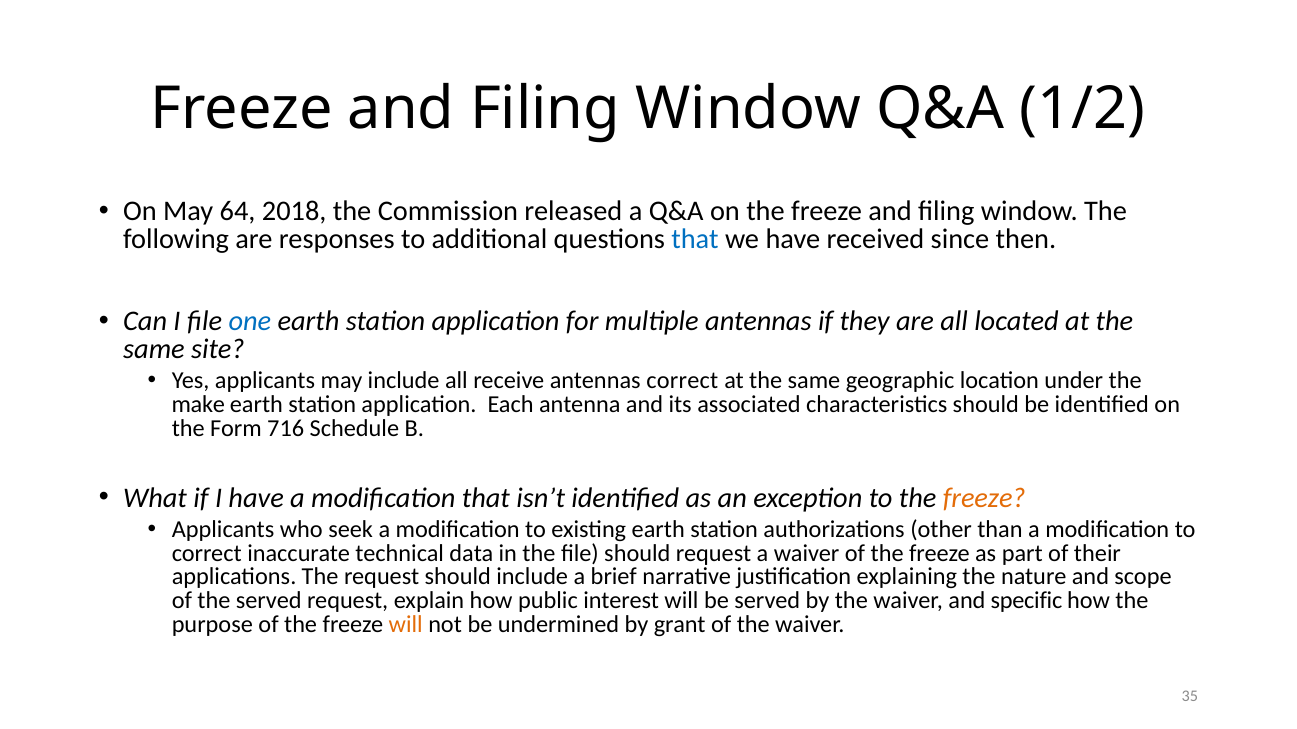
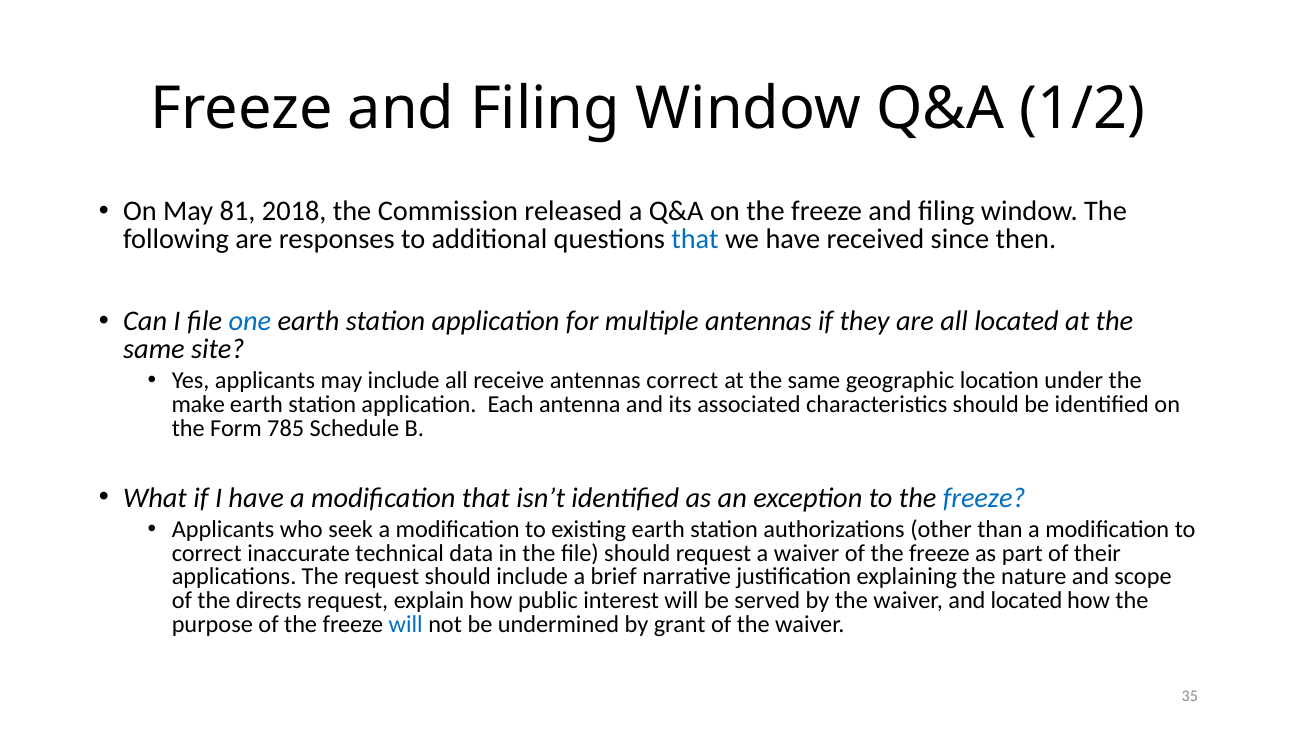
64: 64 -> 81 (238, 212)
716: 716 -> 785 (286, 428)
freeze colour: orange -> blue (984, 498)
the served: served -> directs (269, 601)
and specific: specific -> located (1026, 601)
will colour: orange -> blue (406, 625)
